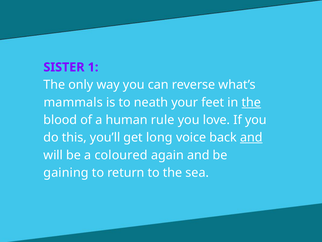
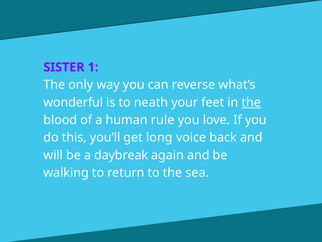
mammals: mammals -> wonderful (73, 102)
and underline: present -> none (251, 137)
coloured: coloured -> daybreak (121, 155)
gaining: gaining -> walking (66, 172)
